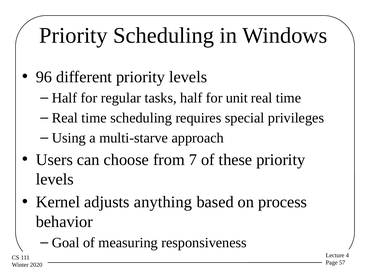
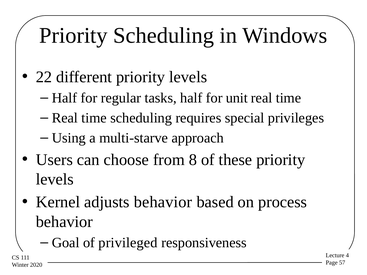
96: 96 -> 22 (44, 77)
7: 7 -> 8 (193, 160)
adjusts anything: anything -> behavior (163, 202)
measuring: measuring -> privileged (128, 243)
